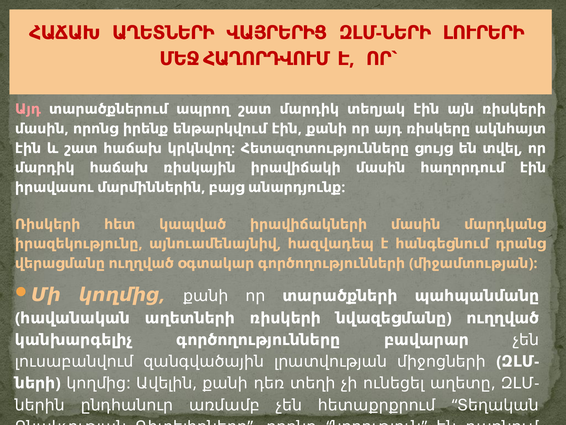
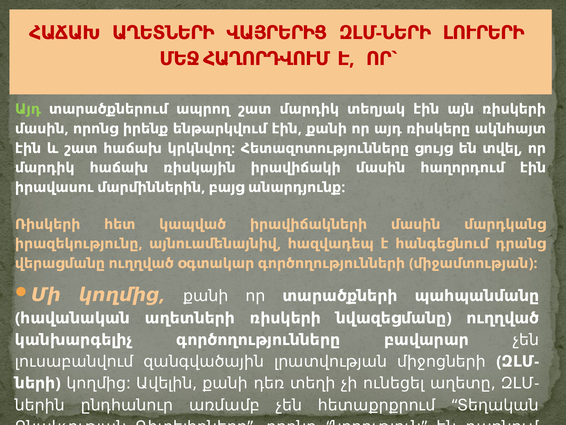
Այդ colour: pink -> light green (28, 109)
